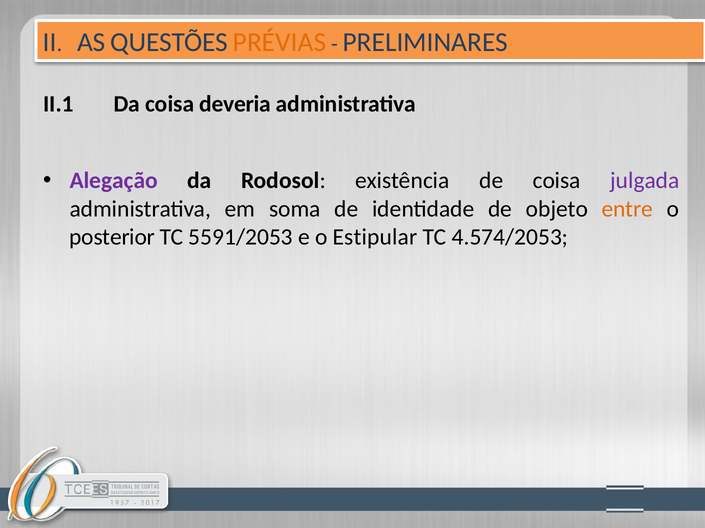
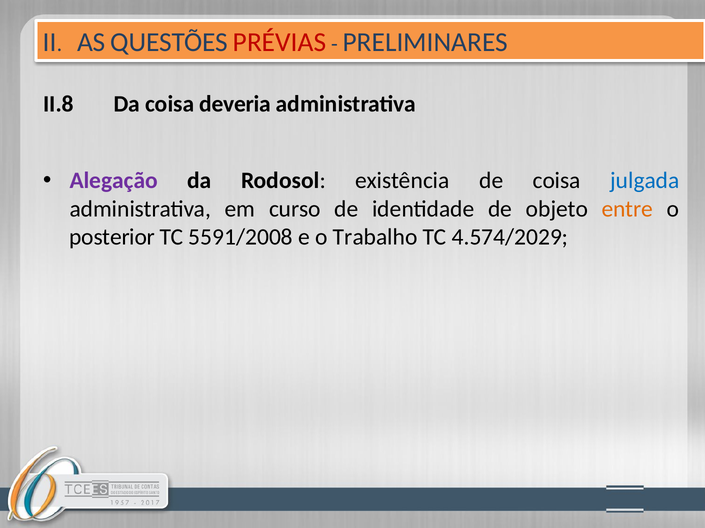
PRÉVIAS colour: orange -> red (280, 42)
II.1: II.1 -> II.8 (58, 104)
julgada colour: purple -> blue (645, 181)
soma: soma -> curso (295, 209)
5591/2053: 5591/2053 -> 5591/2008 (241, 237)
Estipular: Estipular -> Trabalho (375, 237)
4.574/2053: 4.574/2053 -> 4.574/2029 (510, 237)
